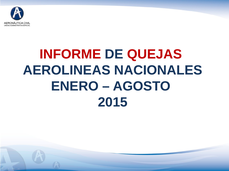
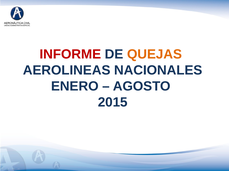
QUEJAS colour: red -> orange (155, 54)
